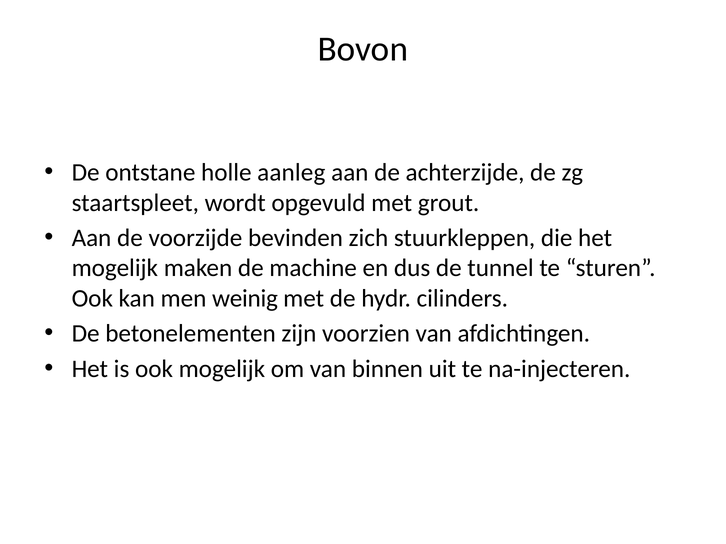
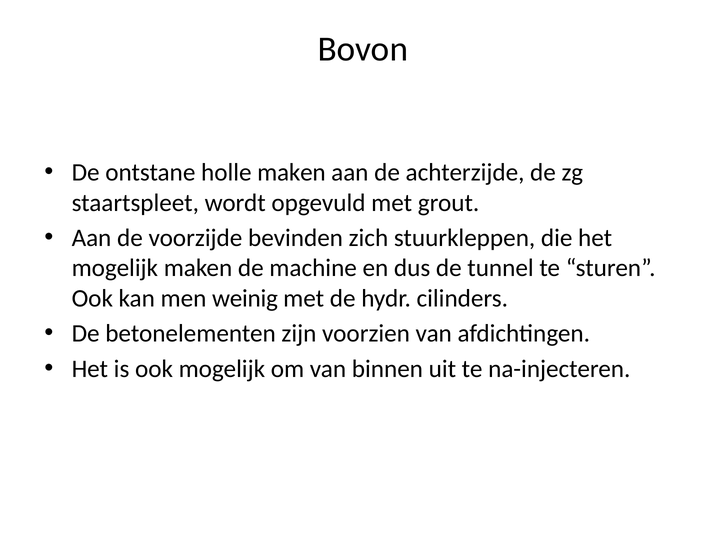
holle aanleg: aanleg -> maken (291, 173)
